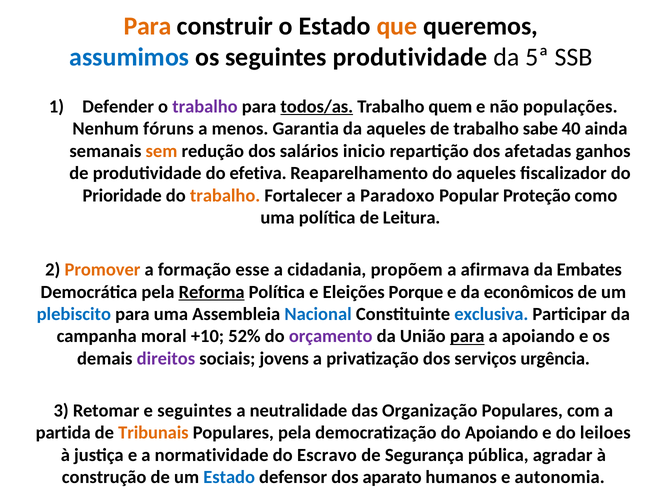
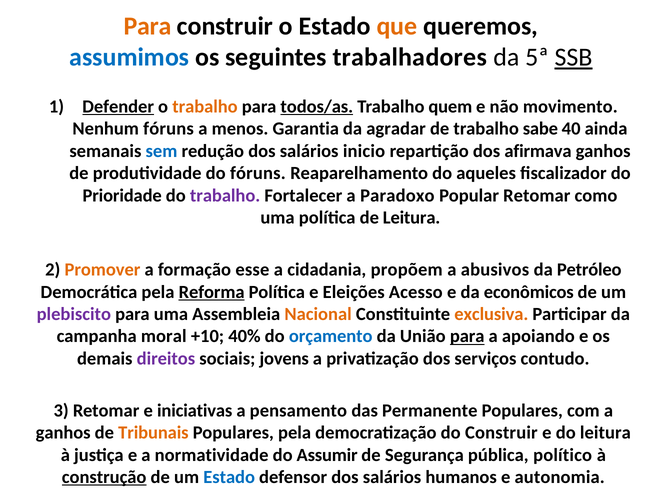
seguintes produtividade: produtividade -> trabalhadores (410, 57)
SSB underline: none -> present (573, 57)
Defender underline: none -> present (118, 107)
trabalho colour: purple -> orange (205, 107)
populações: populações -> movimento (570, 107)
da aqueles: aqueles -> agradar (396, 129)
sem colour: orange -> blue (161, 151)
afetadas: afetadas -> afirmava (538, 151)
do efetiva: efetiva -> fóruns (258, 173)
trabalho colour: orange -> purple (225, 196)
Popular Proteção: Proteção -> Retomar (537, 196)
afirmava: afirmava -> abusivos (495, 270)
Embates: Embates -> Petróleo (589, 270)
Porque: Porque -> Acesso (416, 292)
plebiscito colour: blue -> purple (74, 314)
Nacional colour: blue -> orange (318, 314)
exclusiva colour: blue -> orange (491, 314)
52%: 52% -> 40% (244, 337)
orçamento colour: purple -> blue (331, 337)
urgência: urgência -> contudo (555, 359)
e seguintes: seguintes -> iniciativas (195, 411)
neutralidade: neutralidade -> pensamento (298, 411)
Organização: Organização -> Permanente (430, 411)
partida: partida -> ganhos (63, 433)
do Apoiando: Apoiando -> Construir (501, 433)
do leiloes: leiloes -> leitura (605, 433)
Escravo: Escravo -> Assumir (327, 455)
agradar: agradar -> político (563, 455)
construção underline: none -> present (104, 477)
defensor dos aparato: aparato -> salários (392, 477)
